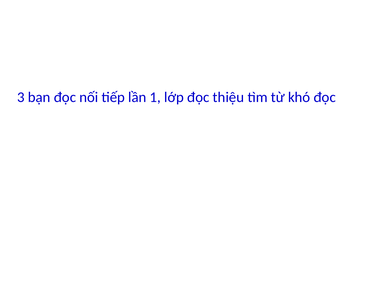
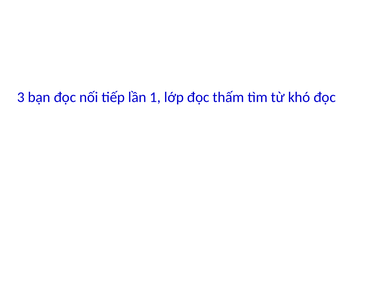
thiệu: thiệu -> thấm (228, 97)
